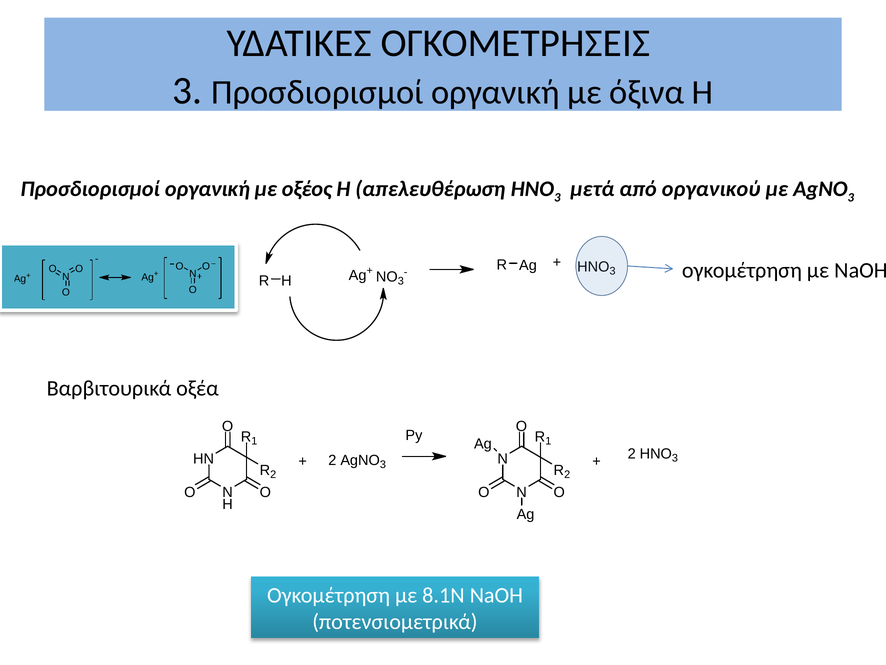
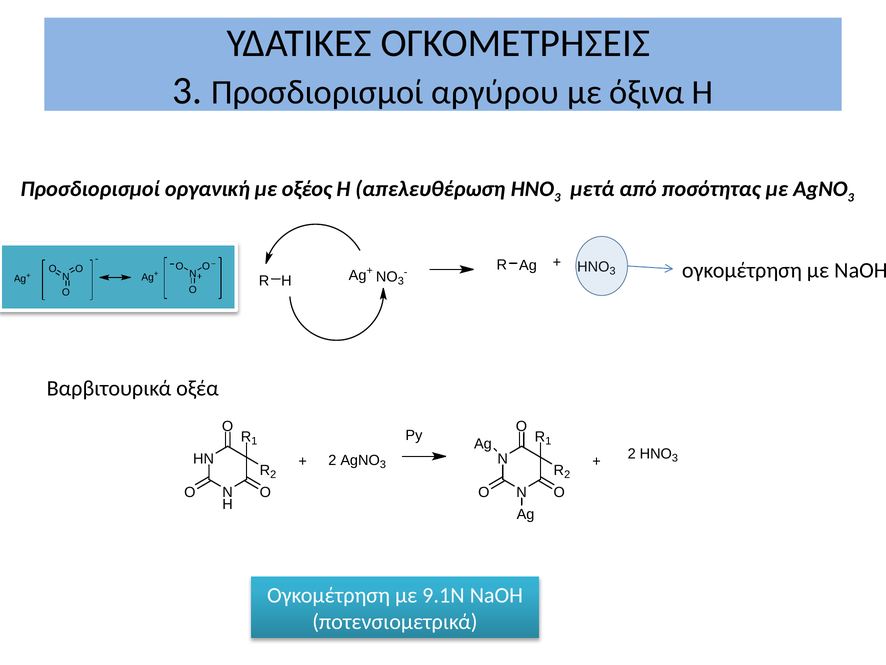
3 Προσδιορισμοί οργανική: οργανική -> αργύρου (495, 92)
οργανικού: οργανικού -> ποσότητας (711, 189)
8.1Ν: 8.1Ν -> 9.1Ν (443, 595)
